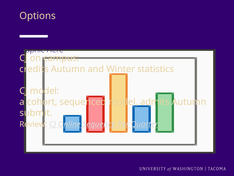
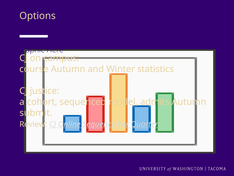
credits: credits -> course (34, 69)
CJ model: model -> justice (45, 91)
